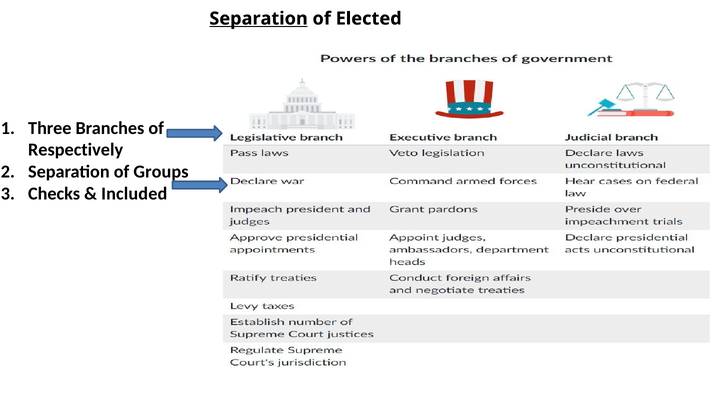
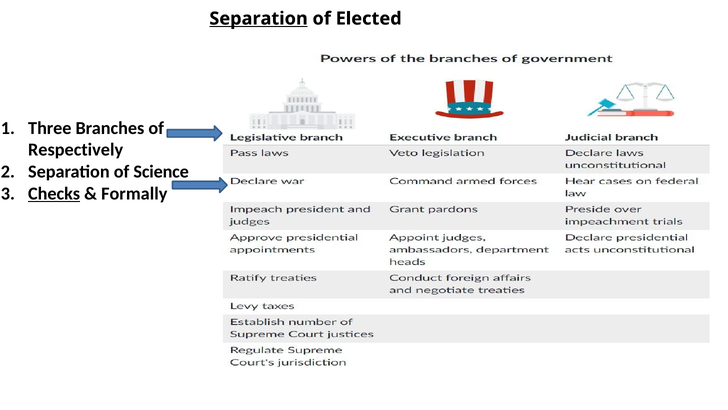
Groups: Groups -> Science (161, 172)
Checks underline: none -> present (54, 193)
Included: Included -> Formally (134, 193)
